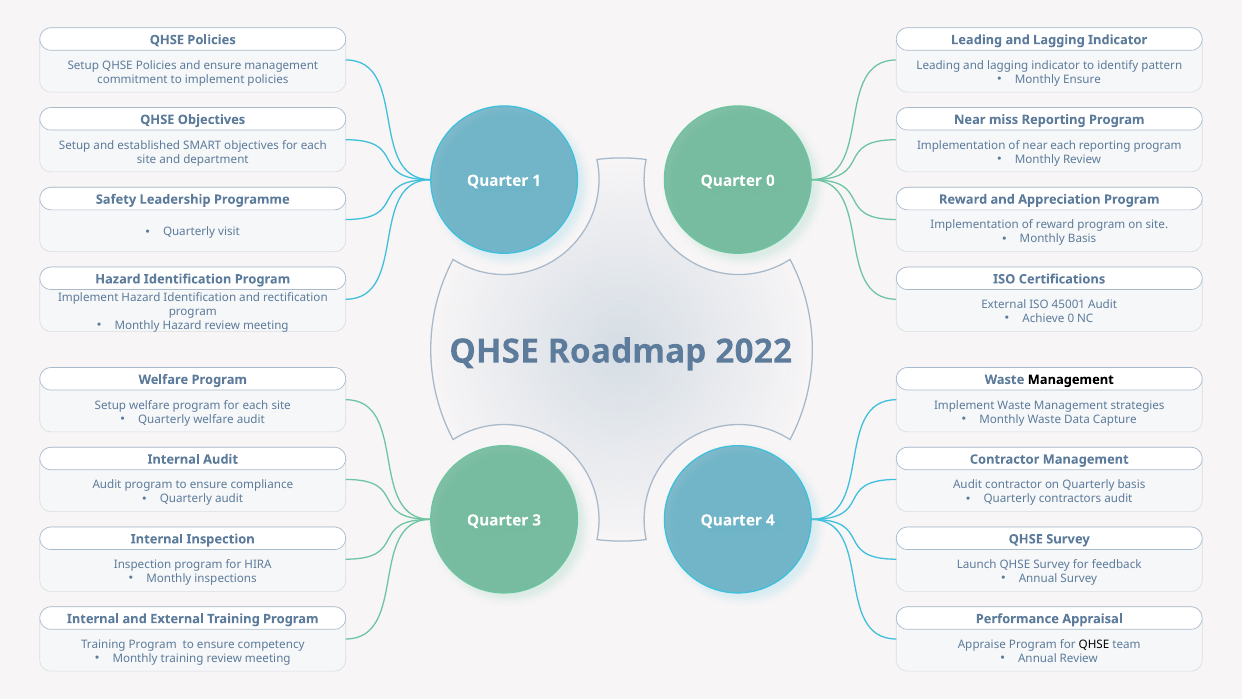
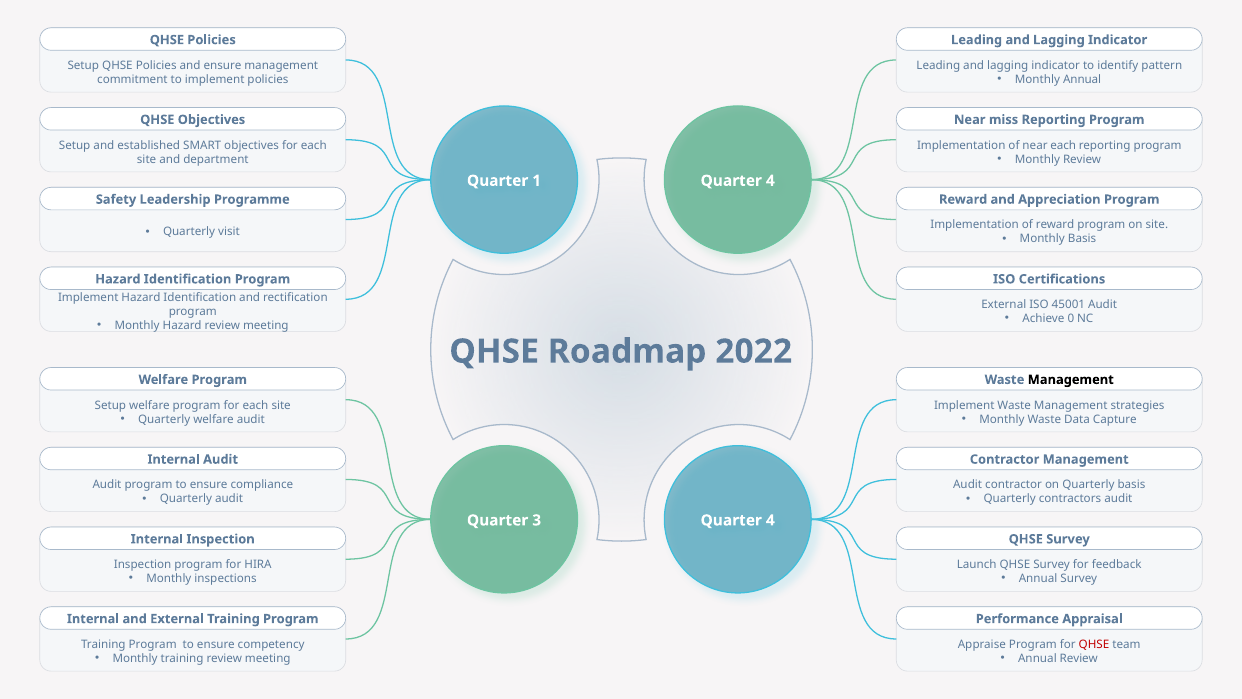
Monthly Ensure: Ensure -> Annual (1082, 79)
0: 0 -> 4 (770, 181)
QHSE colour: black -> red (1094, 644)
